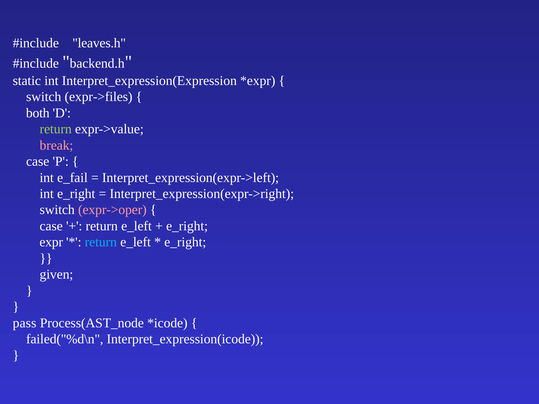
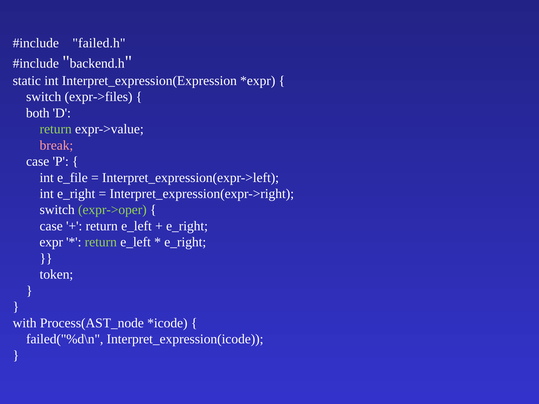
leaves.h: leaves.h -> failed.h (99, 43)
e_fail: e_fail -> e_file (72, 178)
expr->oper colour: pink -> light green (112, 210)
return colour: light blue -> light green (101, 242)
given: given -> token (56, 275)
pass: pass -> with (25, 323)
